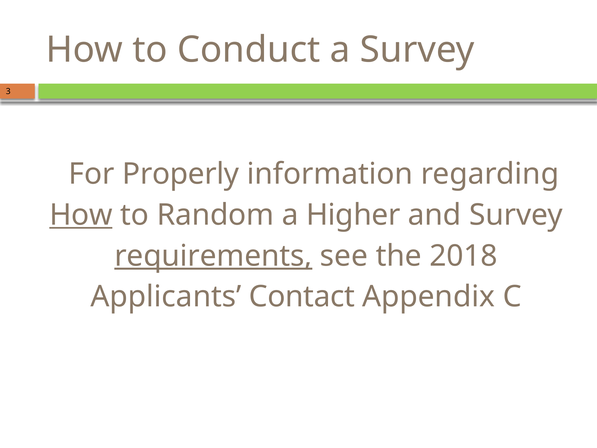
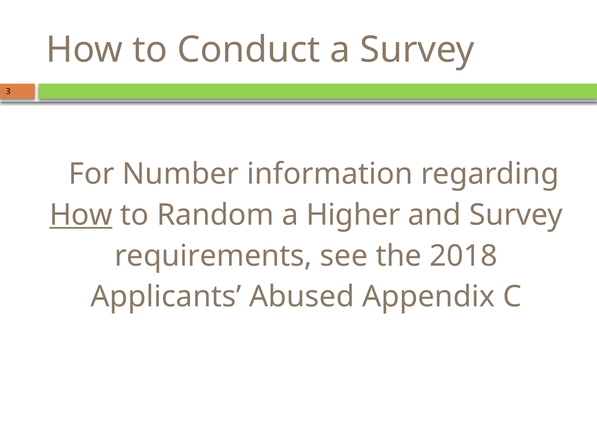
Properly: Properly -> Number (181, 174)
requirements underline: present -> none (213, 256)
Contact: Contact -> Abused (302, 297)
